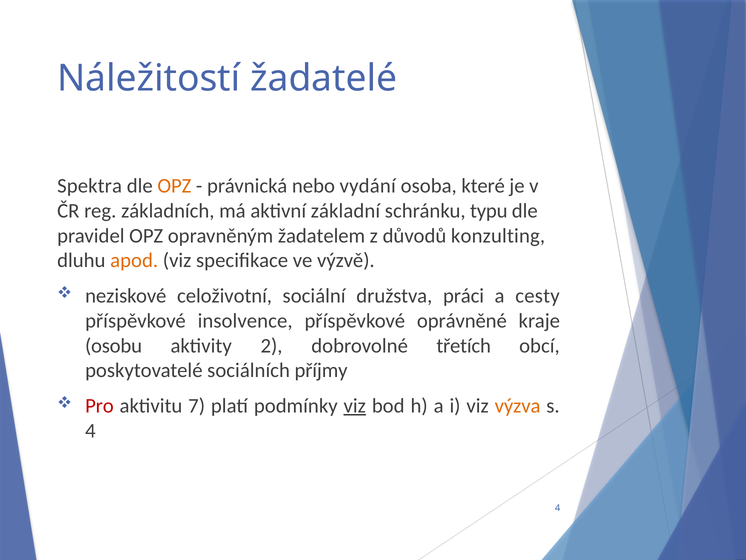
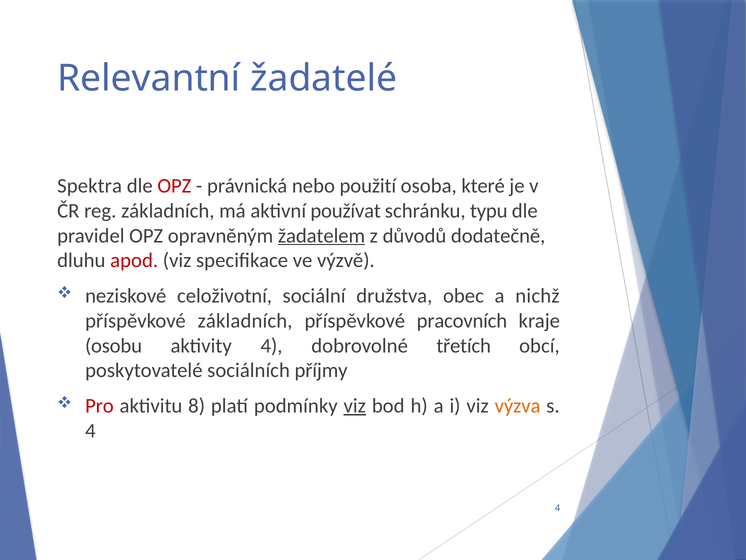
Náležitostí: Náležitostí -> Relevantní (149, 78)
OPZ colour: orange -> red (174, 186)
vydání: vydání -> použití (368, 186)
základní: základní -> používat (346, 211)
žadatelem underline: none -> present (322, 235)
konzulting: konzulting -> dodatečně (498, 235)
apod colour: orange -> red (134, 260)
práci: práci -> obec (463, 296)
cesty: cesty -> nichž (537, 296)
příspěvkové insolvence: insolvence -> základních (245, 320)
oprávněné: oprávněné -> pracovních (462, 320)
aktivity 2: 2 -> 4 (272, 345)
7: 7 -> 8 (197, 405)
